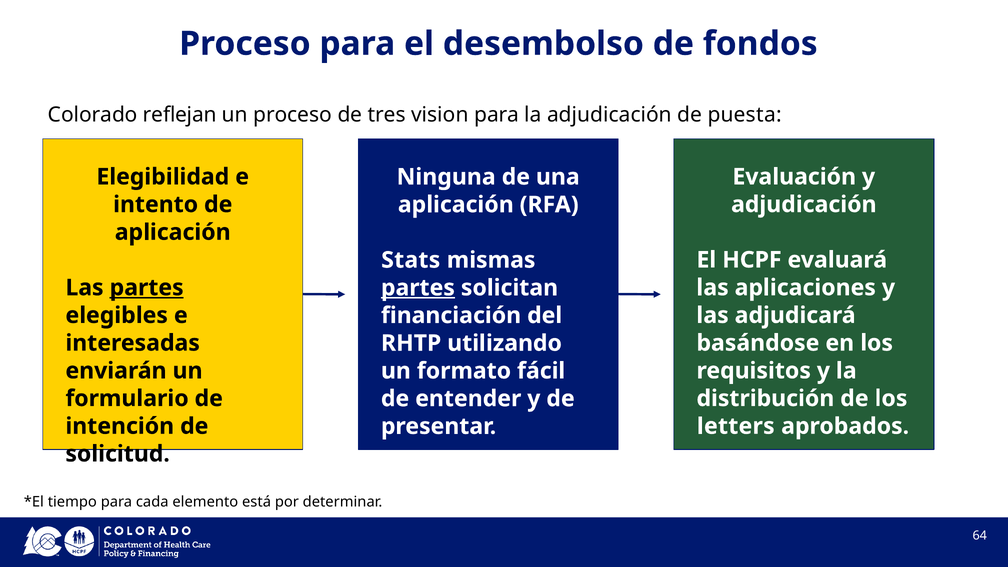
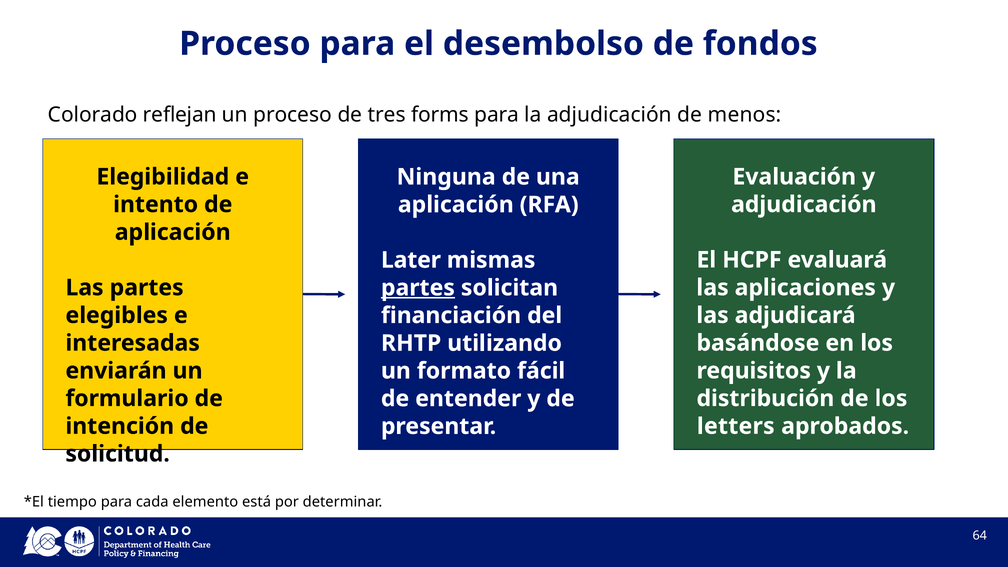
vision: vision -> forms (440, 115)
puesta: puesta -> menos (745, 115)
Stats: Stats -> Later (411, 260)
partes underline: present -> none (147, 288)
